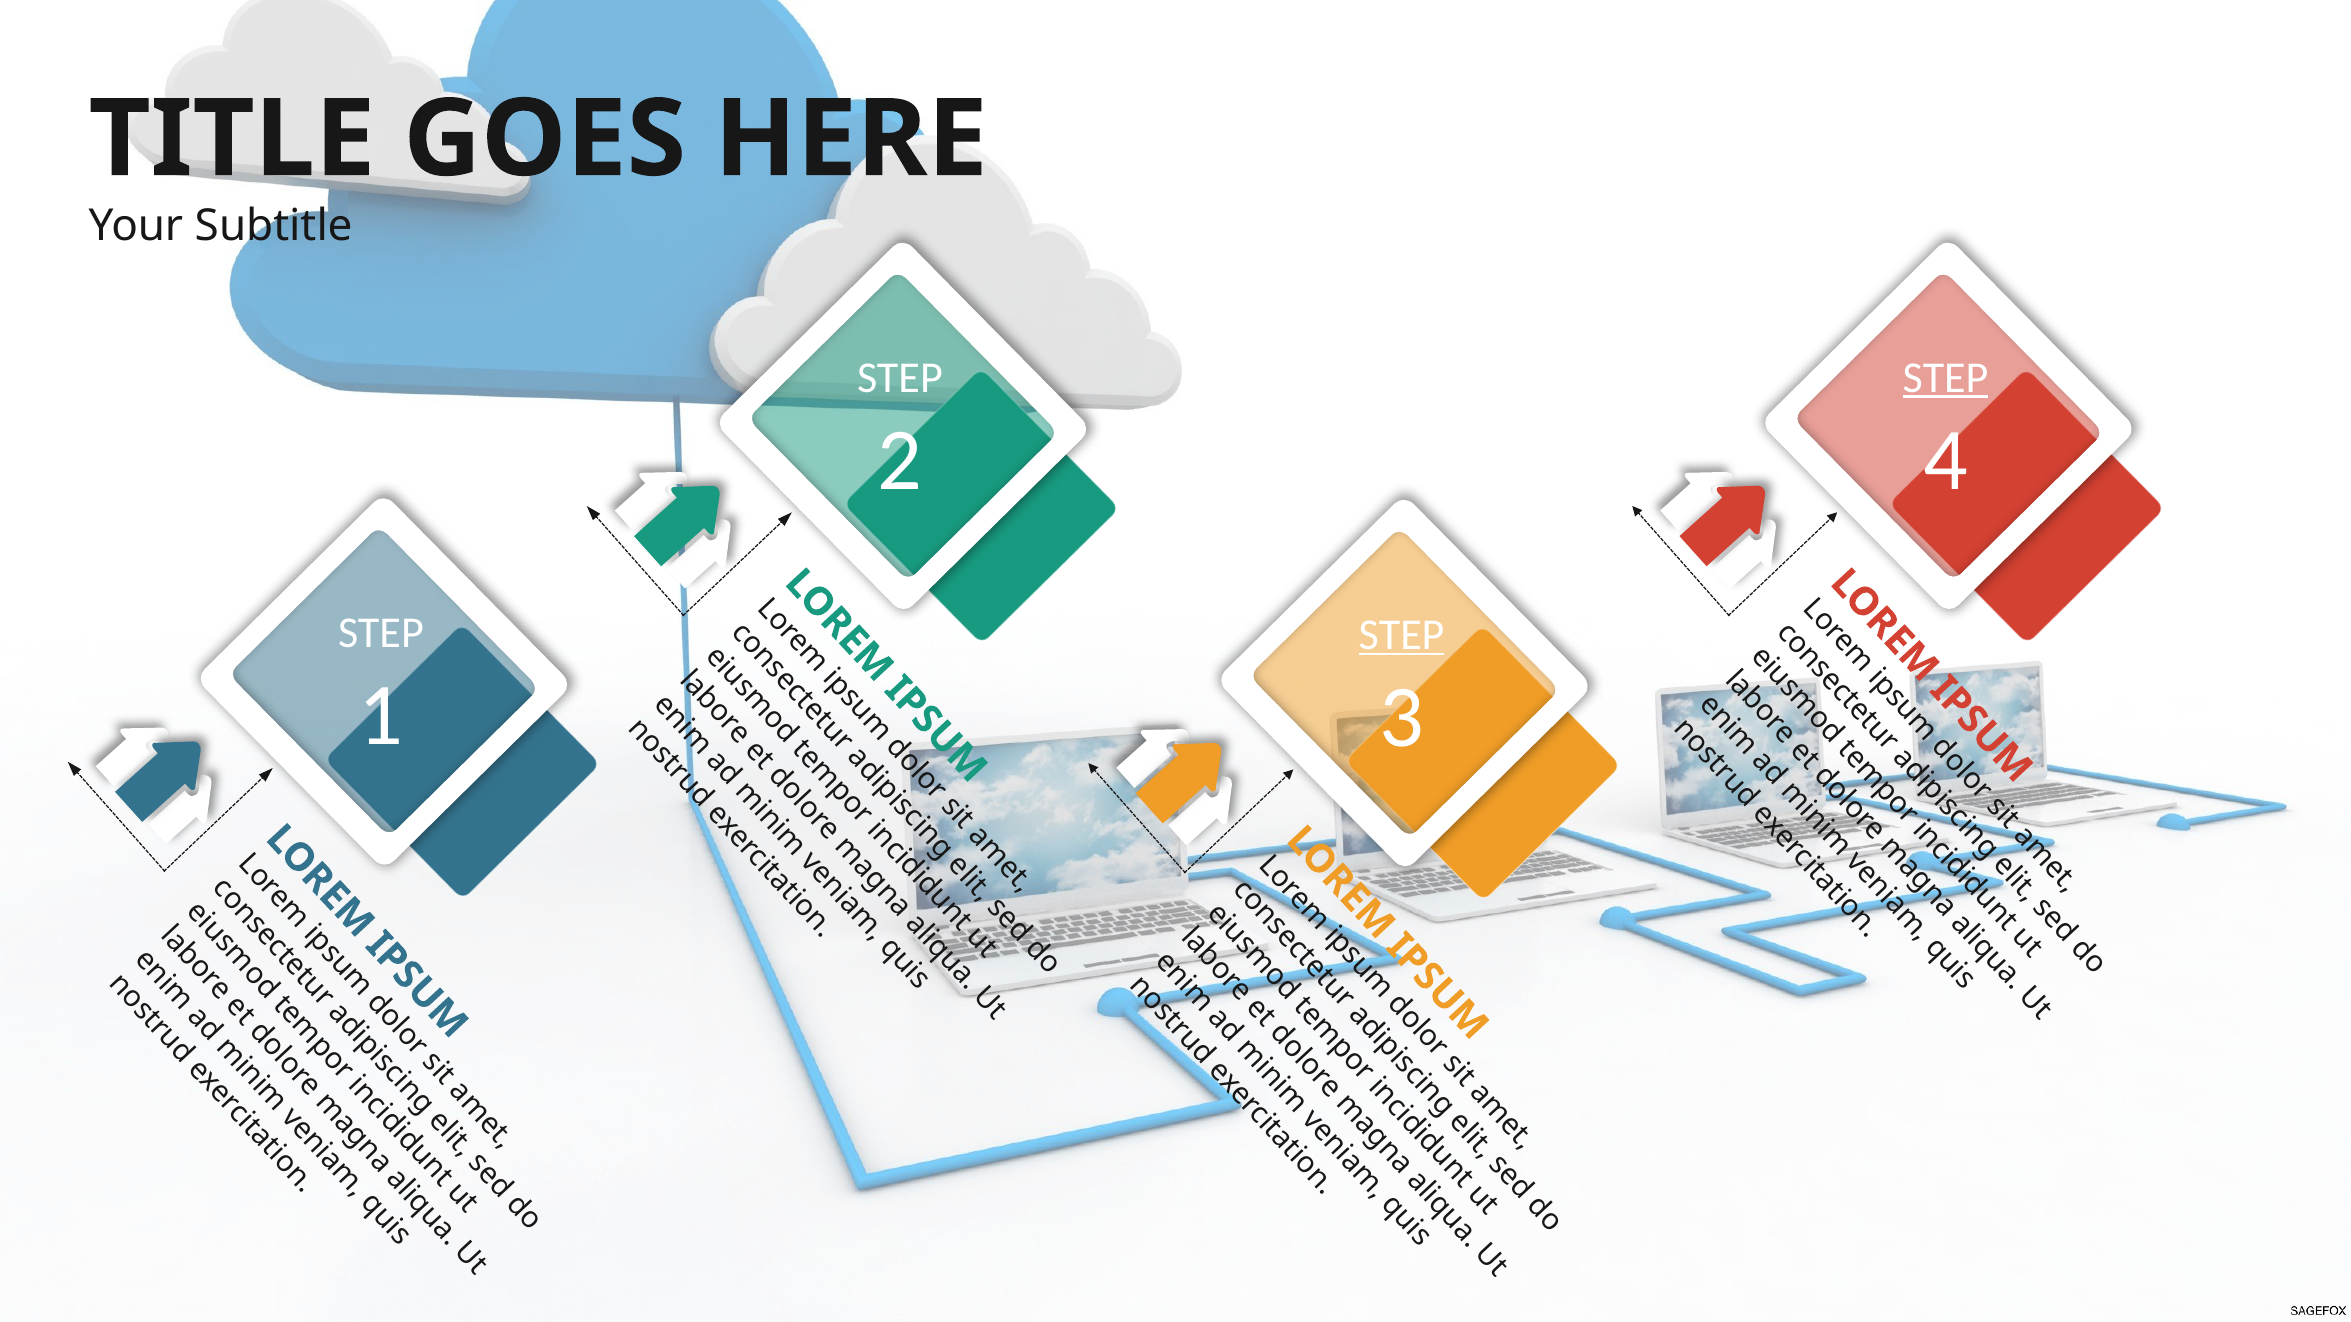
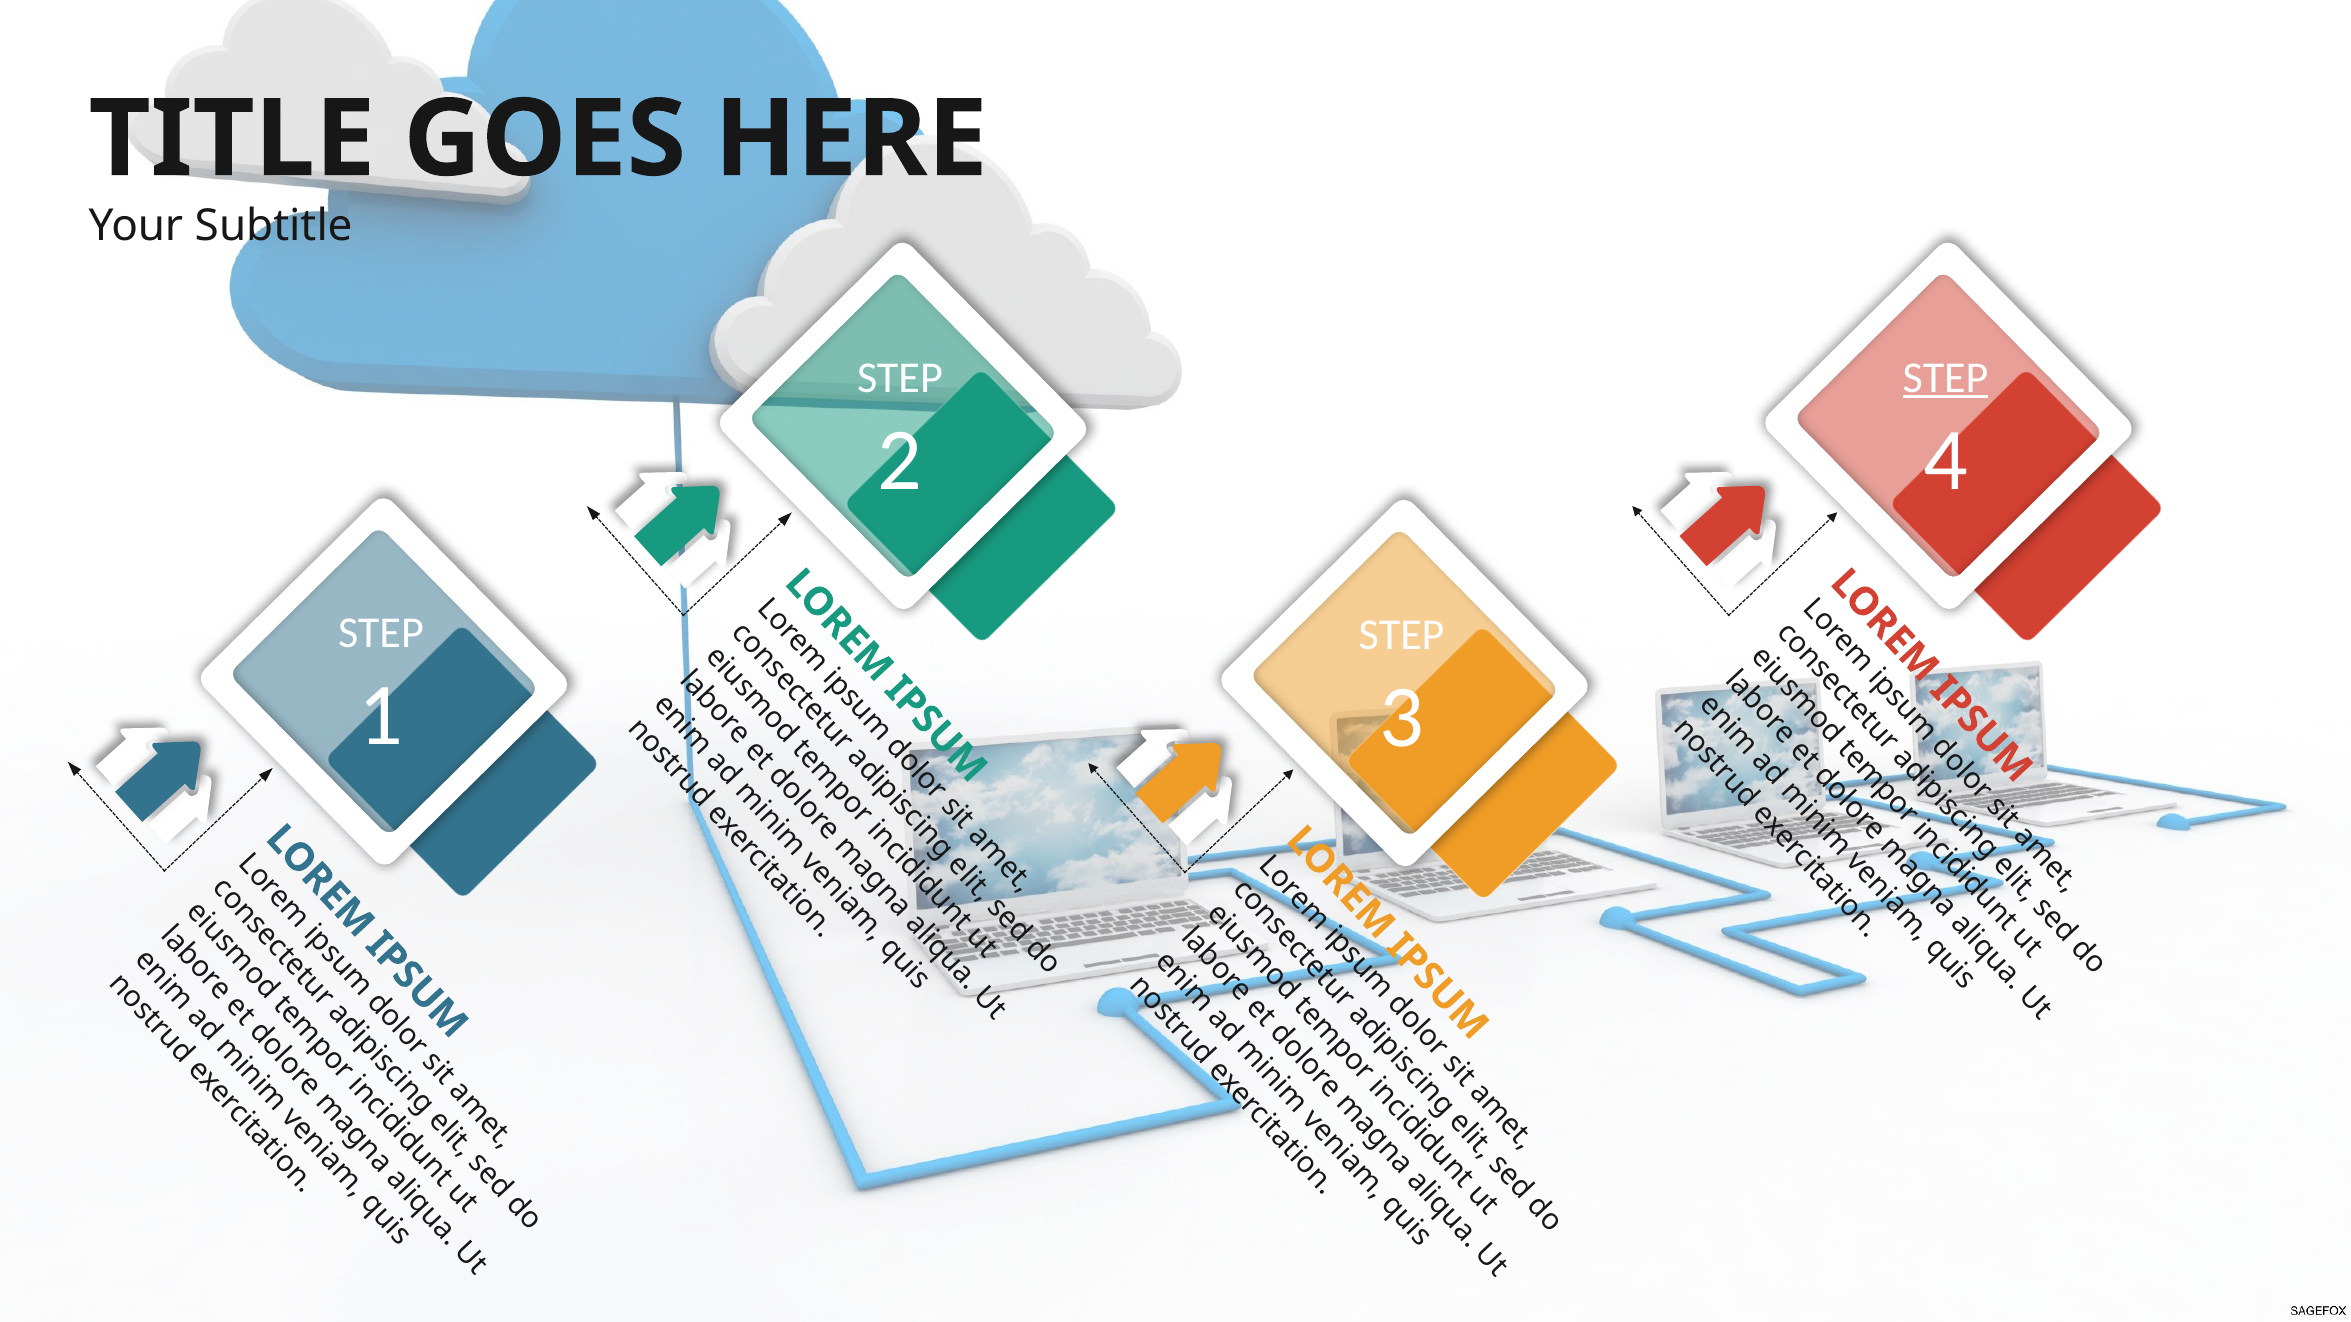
STEP underline: present -> none (1402, 635)
